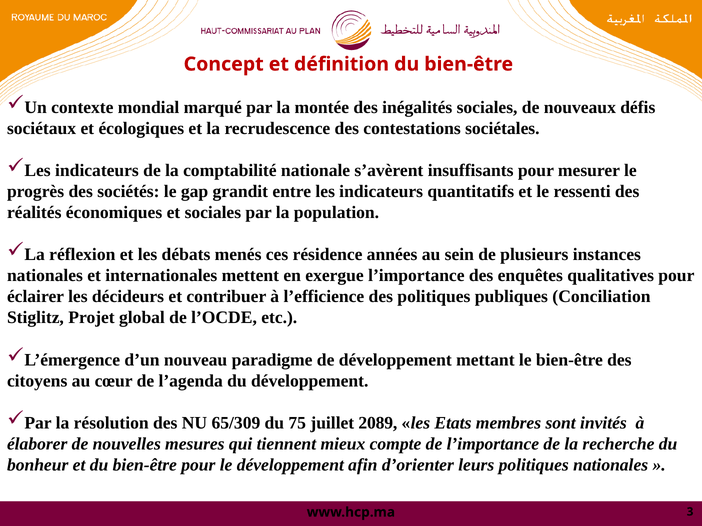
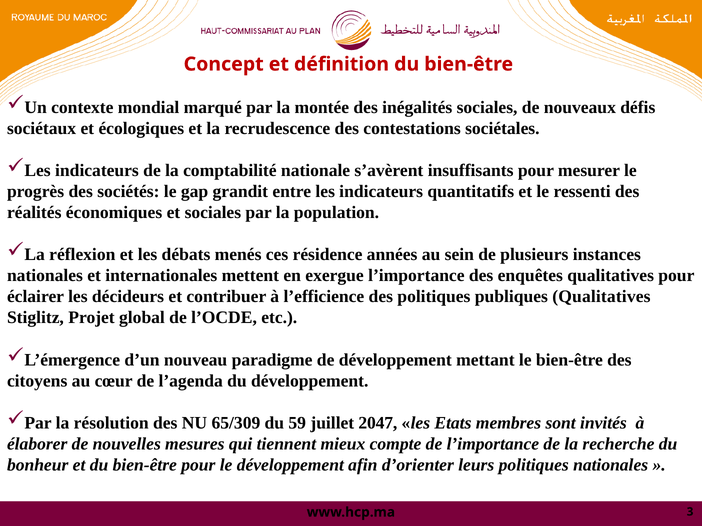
publiques Conciliation: Conciliation -> Qualitatives (601, 297)
75: 75 -> 59 (297, 423)
2089: 2089 -> 2047 (378, 423)
